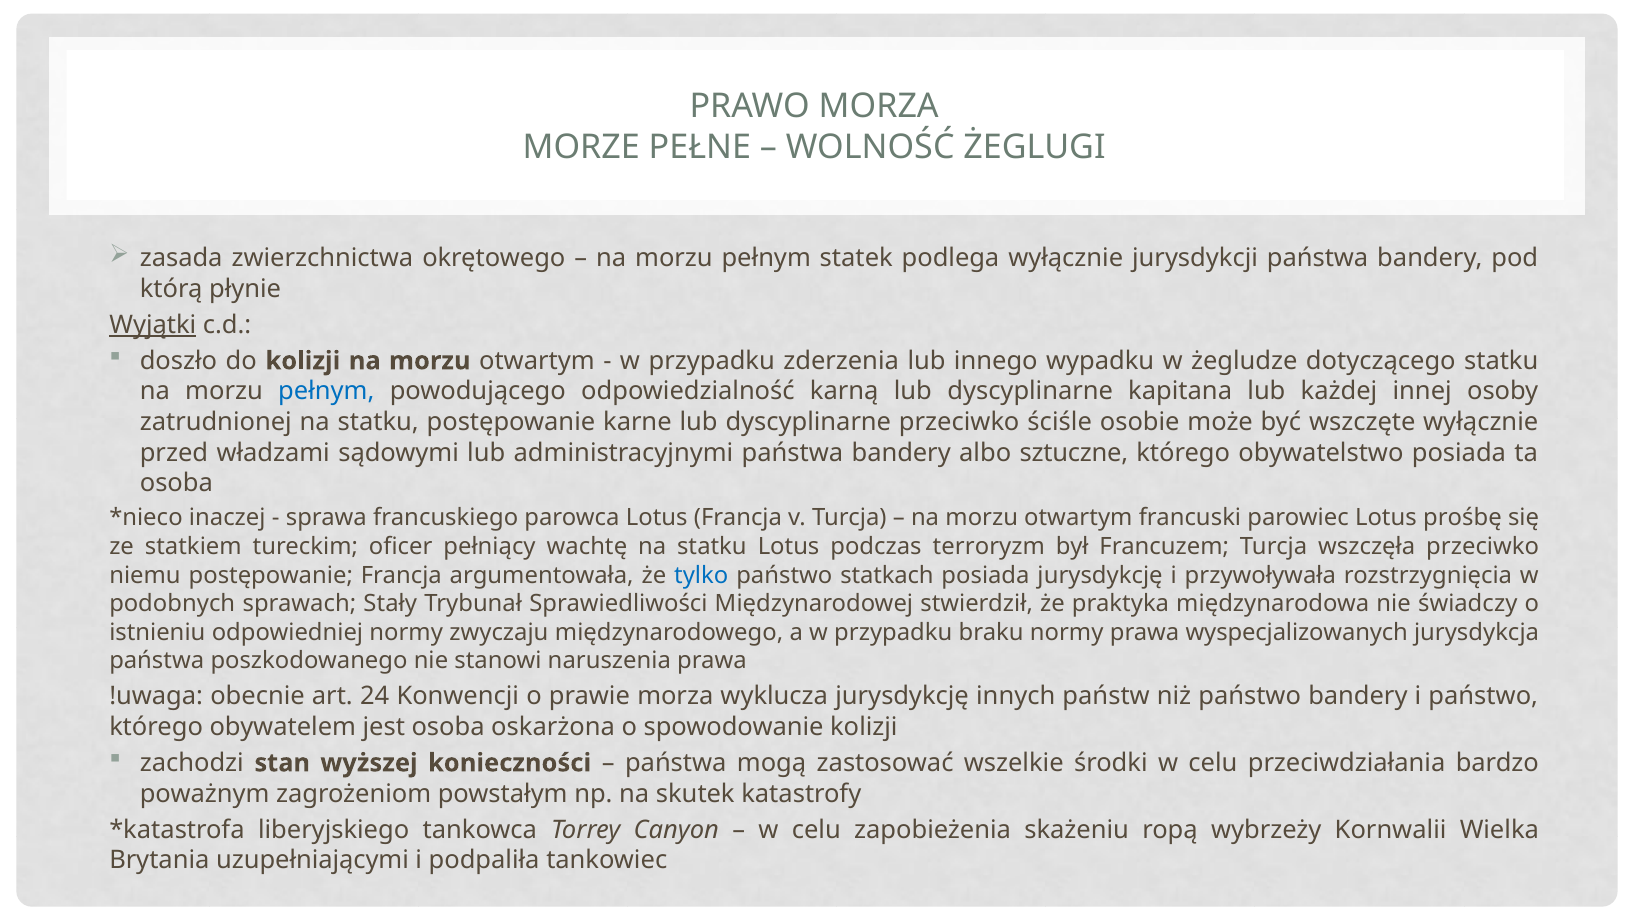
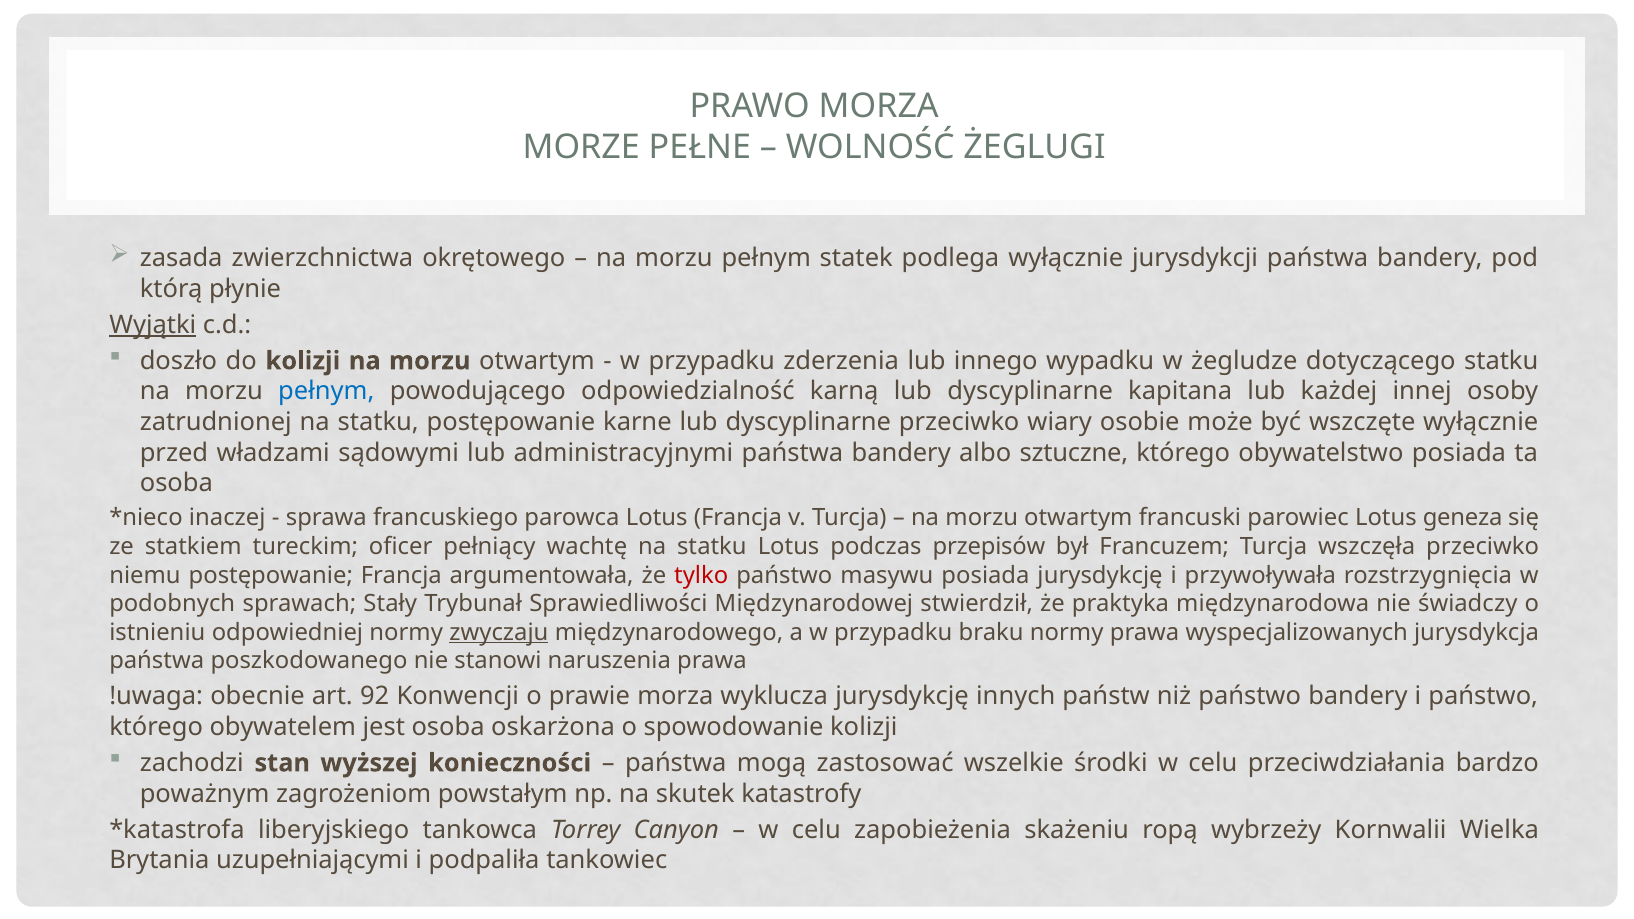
ściśle: ściśle -> wiary (1060, 422)
prośbę: prośbę -> geneza (1463, 518)
terroryzm: terroryzm -> przepisów (989, 547)
tylko colour: blue -> red (701, 575)
statkach: statkach -> masywu (887, 575)
zwyczaju underline: none -> present (499, 633)
24: 24 -> 92 (375, 696)
